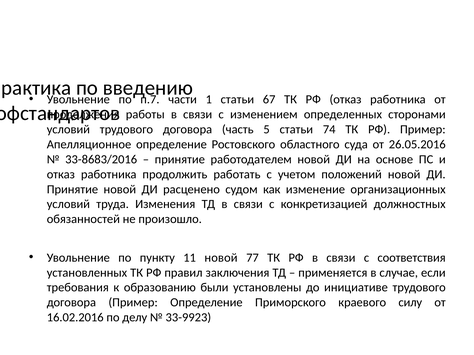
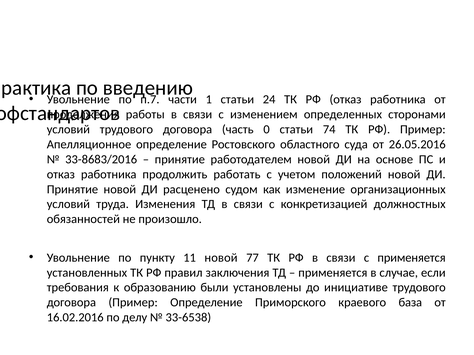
67: 67 -> 24 (269, 99)
5: 5 -> 0 (267, 129)
с соответствия: соответствия -> применяется (412, 258)
силу: силу -> база (410, 303)
33-9923: 33-9923 -> 33-6538 (188, 318)
